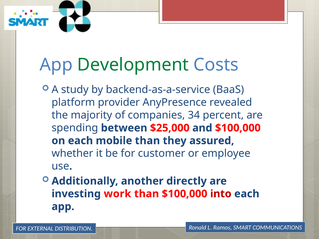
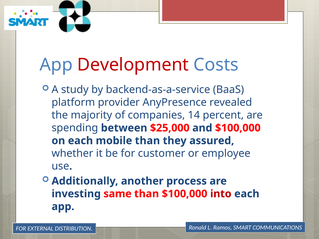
Development colour: green -> red (133, 65)
34: 34 -> 14 (194, 115)
directly: directly -> process (187, 181)
work: work -> same (118, 194)
